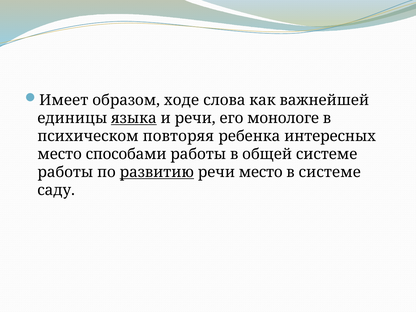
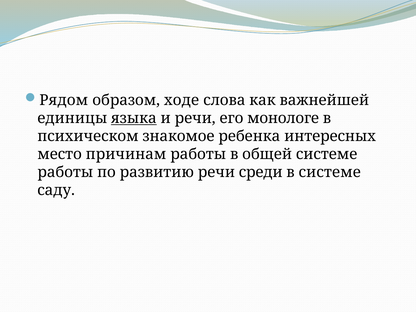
Имеет: Имеет -> Рядом (64, 100)
повторяя: повторяя -> знакомое (178, 136)
способами: способами -> причинам (126, 154)
развитию underline: present -> none (157, 172)
речи место: место -> среди (261, 172)
